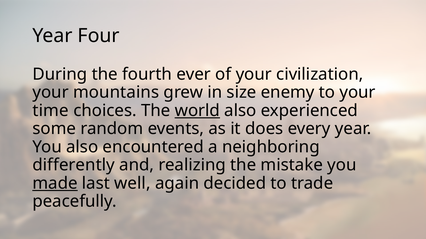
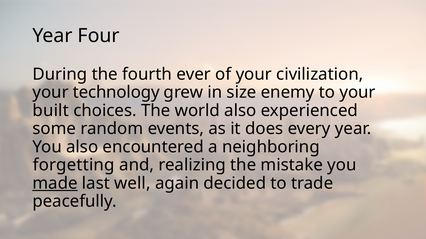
mountains: mountains -> technology (116, 93)
time: time -> built (51, 111)
world underline: present -> none (197, 111)
differently: differently -> forgetting (74, 165)
